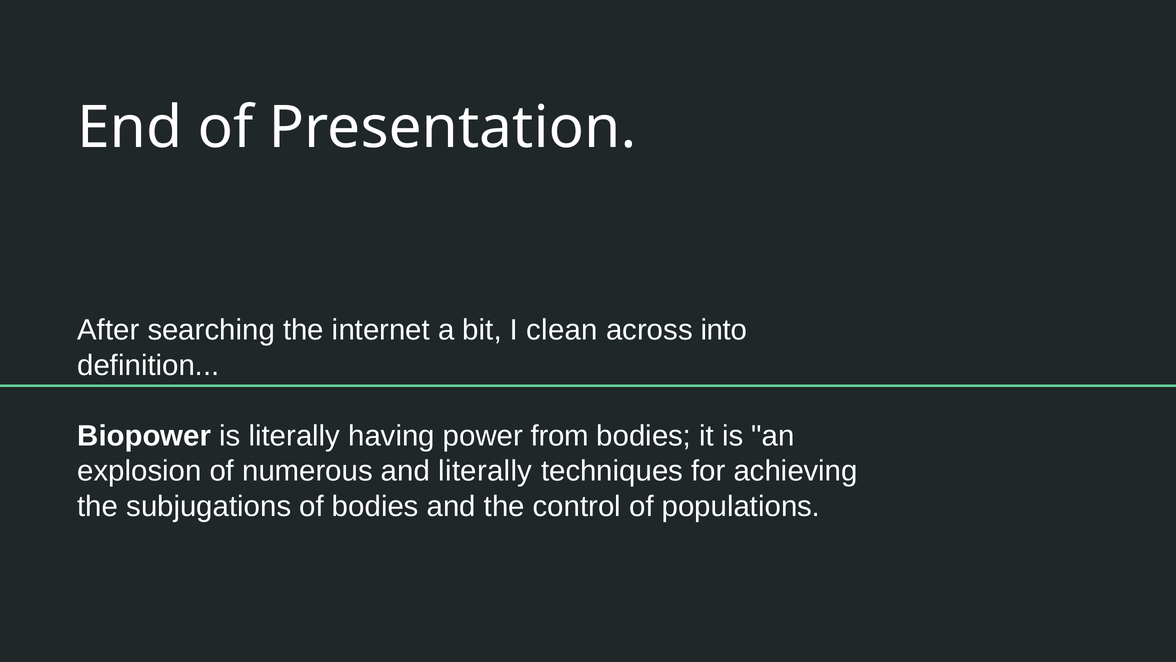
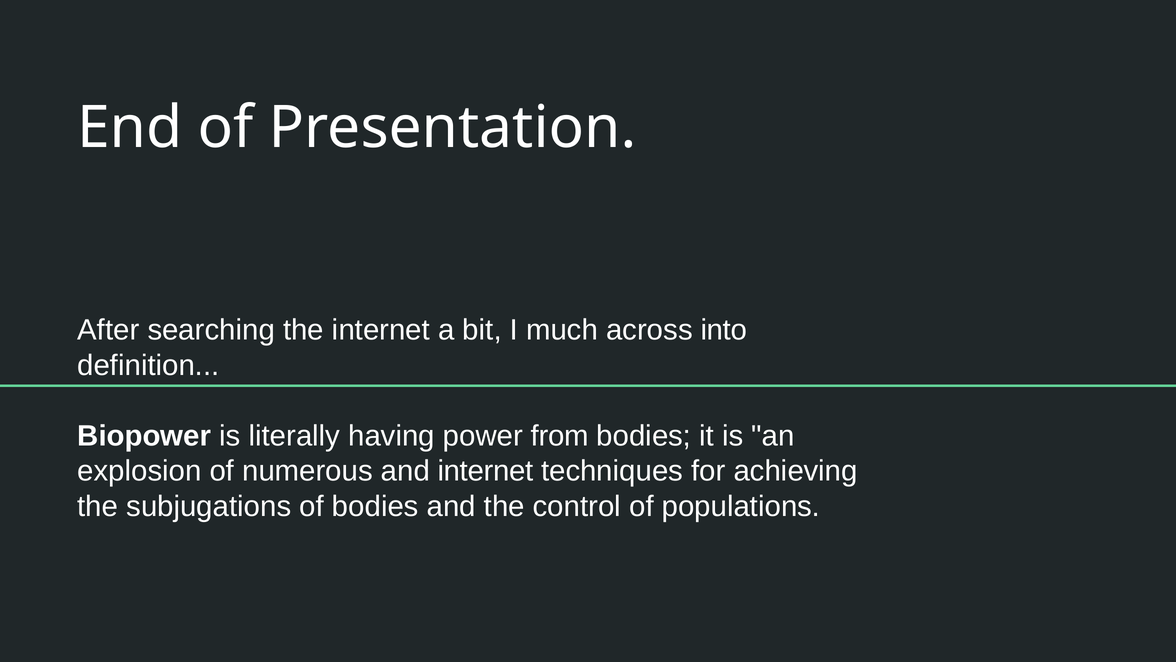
clean: clean -> much (562, 330)
and literally: literally -> internet (486, 471)
